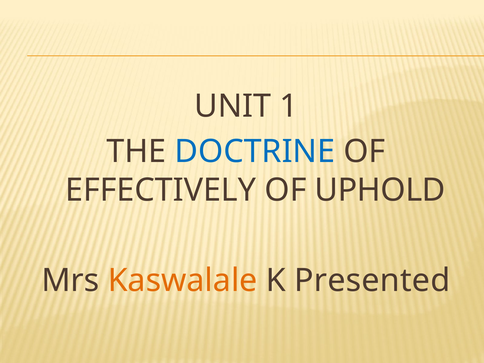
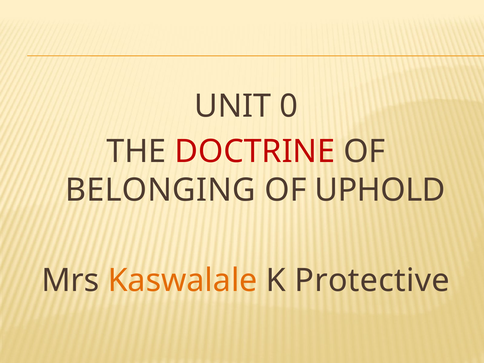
1: 1 -> 0 (289, 106)
DOCTRINE colour: blue -> red (255, 151)
EFFECTIVELY: EFFECTIVELY -> BELONGING (160, 190)
Presented: Presented -> Protective (372, 281)
